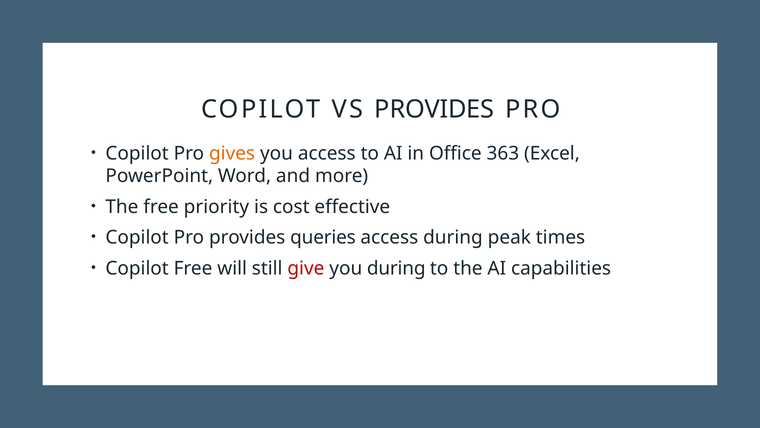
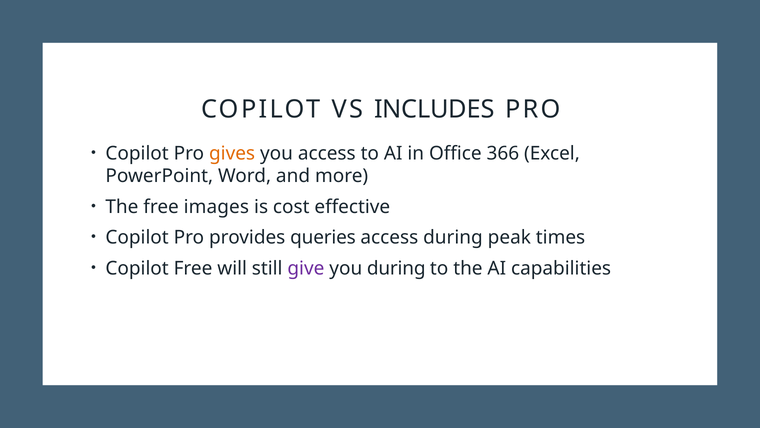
VS PROVIDES: PROVIDES -> INCLUDES (434, 109)
363: 363 -> 366 (503, 153)
priority: priority -> images (216, 207)
give colour: red -> purple (306, 268)
